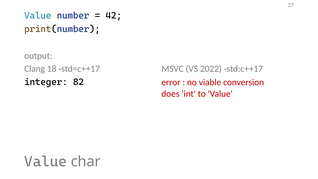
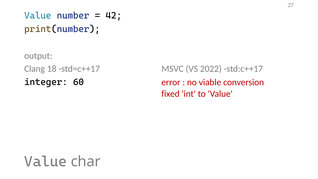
82: 82 -> 60 (78, 82)
does: does -> fixed (170, 94)
